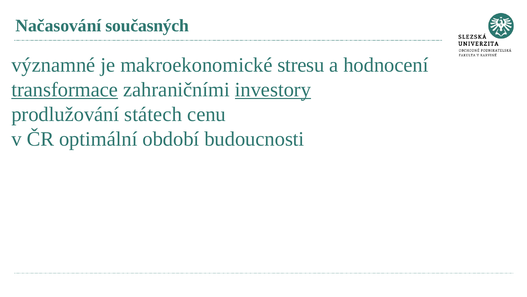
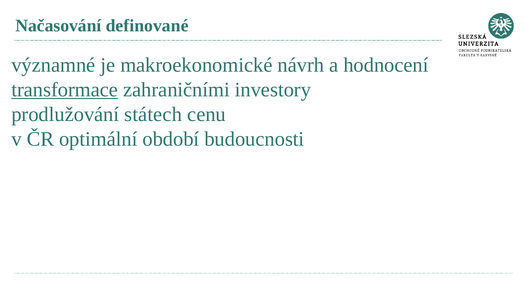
současných: současných -> definované (147, 26)
stresu: stresu -> návrh (301, 65)
investory underline: present -> none (273, 90)
